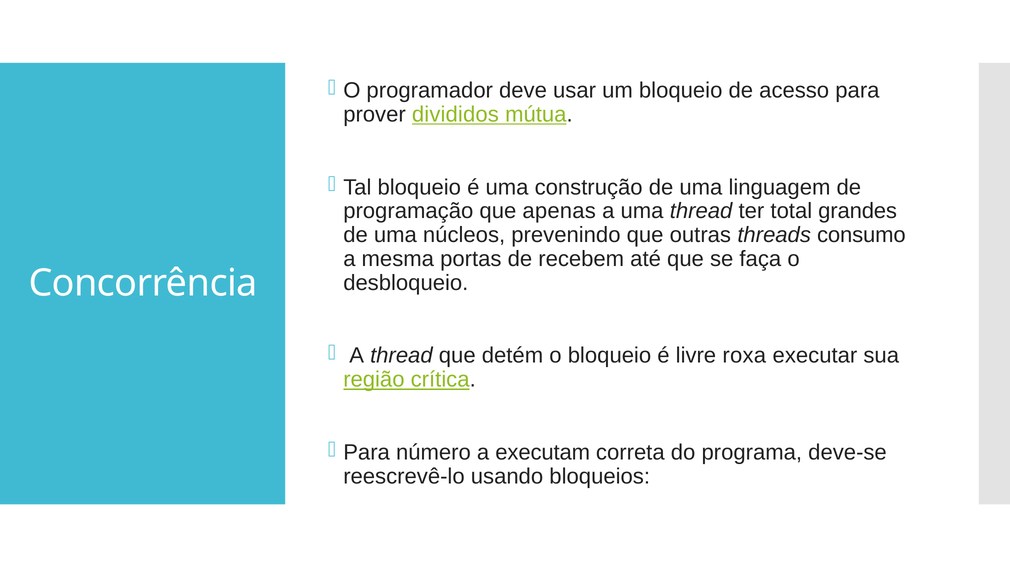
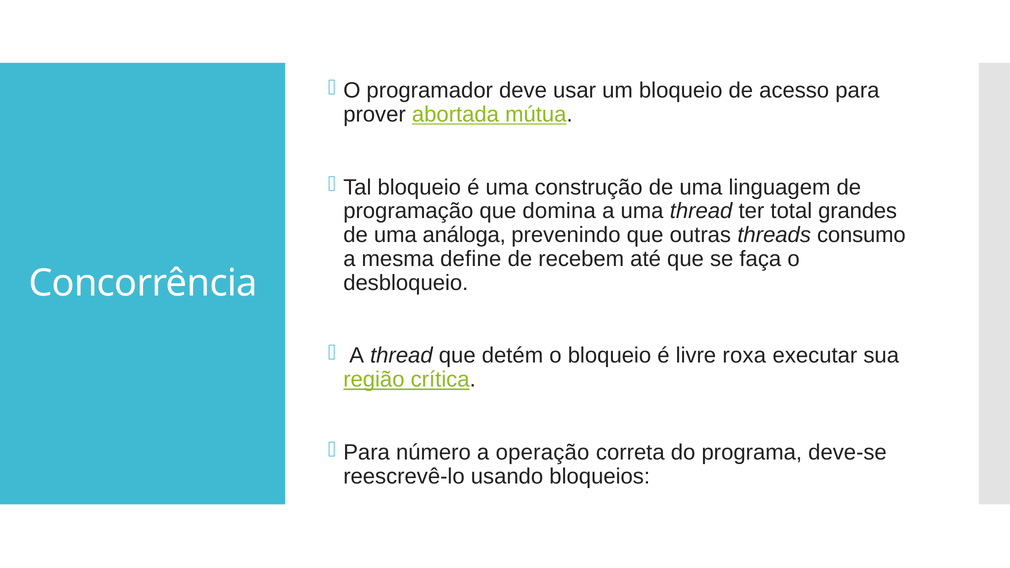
divididos: divididos -> abortada (455, 114)
apenas: apenas -> domina (559, 211)
núcleos: núcleos -> análoga (464, 235)
portas: portas -> define (471, 259)
executam: executam -> operação (543, 453)
